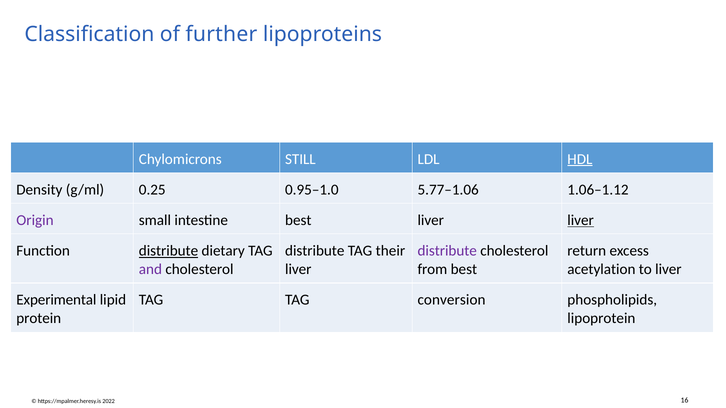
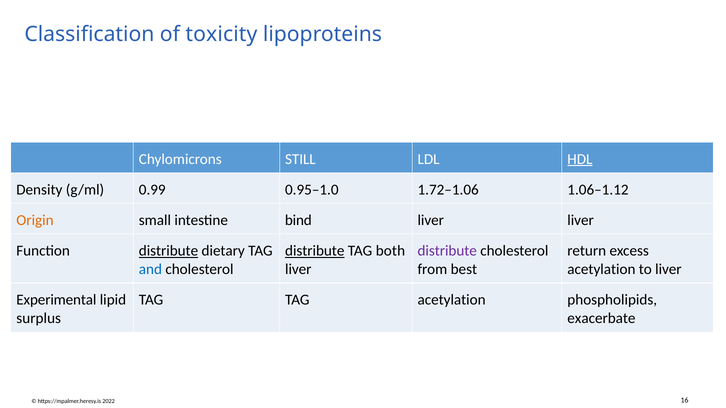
further: further -> toxicity (221, 34)
0.25: 0.25 -> 0.99 (152, 190)
5.77–1.06: 5.77–1.06 -> 1.72–1.06 (448, 190)
Origin colour: purple -> orange (35, 220)
intestine best: best -> bind (298, 220)
liver underline: present -> none (581, 220)
distribute underline: none -> present (315, 251)
their: their -> both (390, 251)
and colour: purple -> blue (150, 270)
TAG conversion: conversion -> acetylation (452, 300)
protein: protein -> surplus (39, 319)
lipoprotein: lipoprotein -> exacerbate (601, 319)
